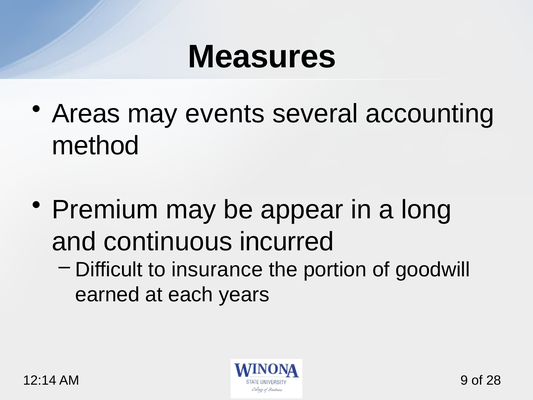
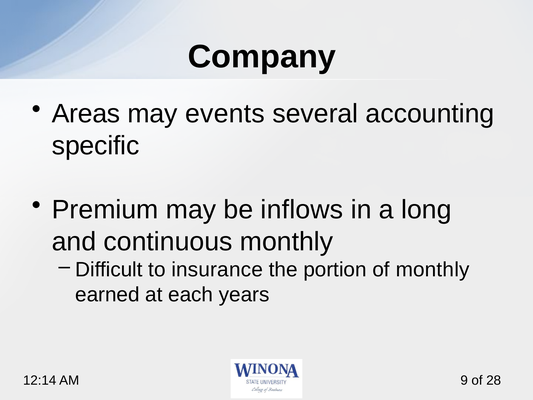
Measures: Measures -> Company (262, 57)
method: method -> specific (96, 146)
appear: appear -> inflows (302, 210)
continuous incurred: incurred -> monthly (286, 242)
of goodwill: goodwill -> monthly (433, 270)
